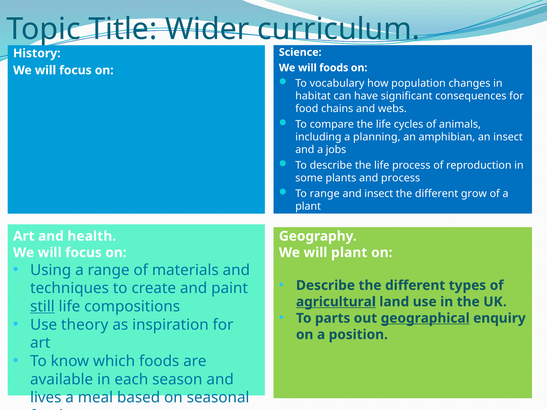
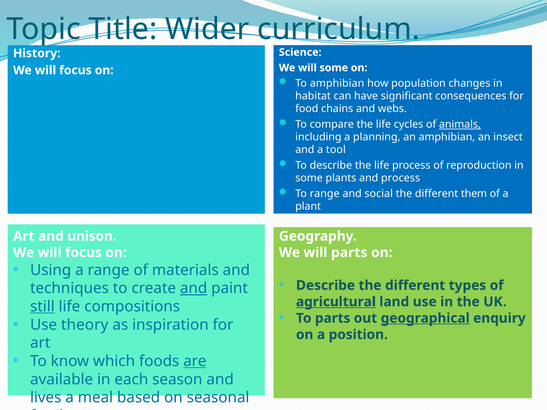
will foods: foods -> some (334, 68)
To vocabulary: vocabulary -> amphibian (337, 83)
animals underline: none -> present (460, 124)
jobs: jobs -> tool (336, 150)
and insect: insect -> social (379, 194)
grow: grow -> them (474, 194)
health: health -> unison (92, 236)
will plant: plant -> parts (349, 253)
and underline: none -> present (194, 288)
are underline: none -> present (195, 361)
